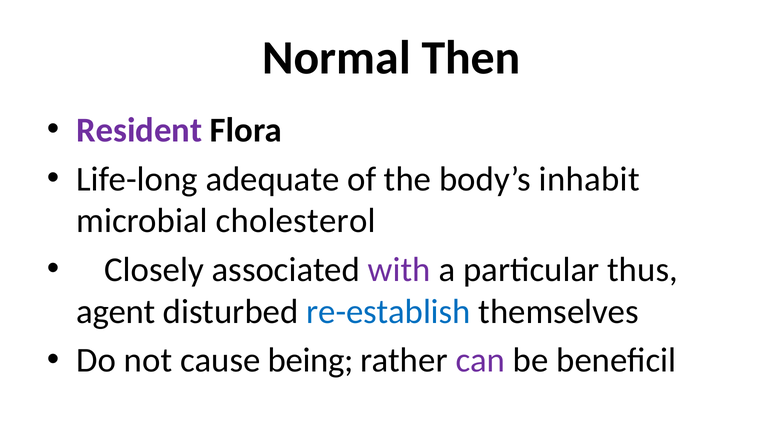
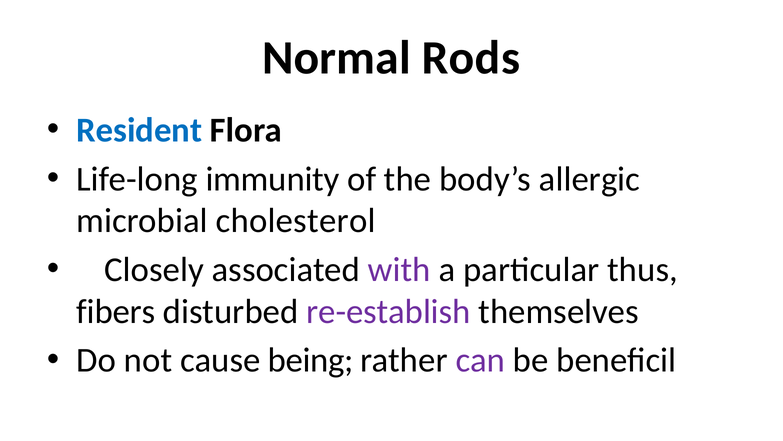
Then: Then -> Rods (471, 58)
Resident colour: purple -> blue (139, 130)
adequate: adequate -> immunity (273, 179)
inhabit: inhabit -> allergic (590, 179)
agent: agent -> fibers (116, 311)
re-establish colour: blue -> purple (388, 311)
